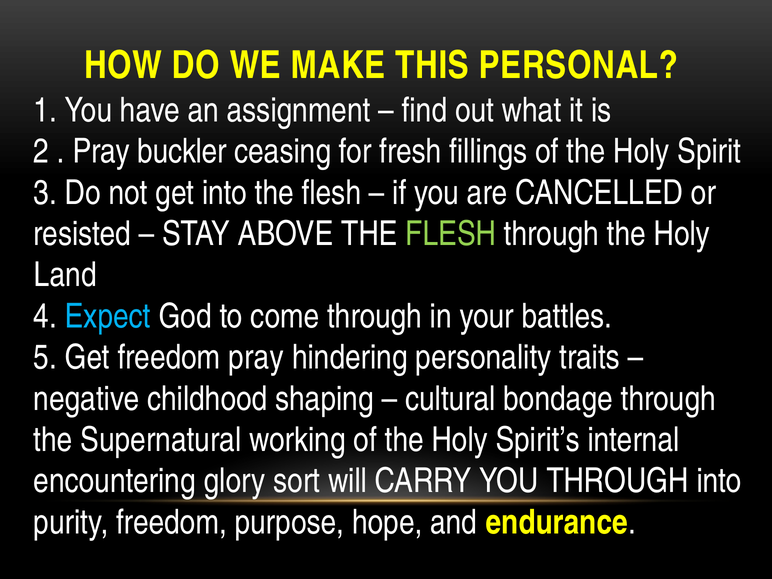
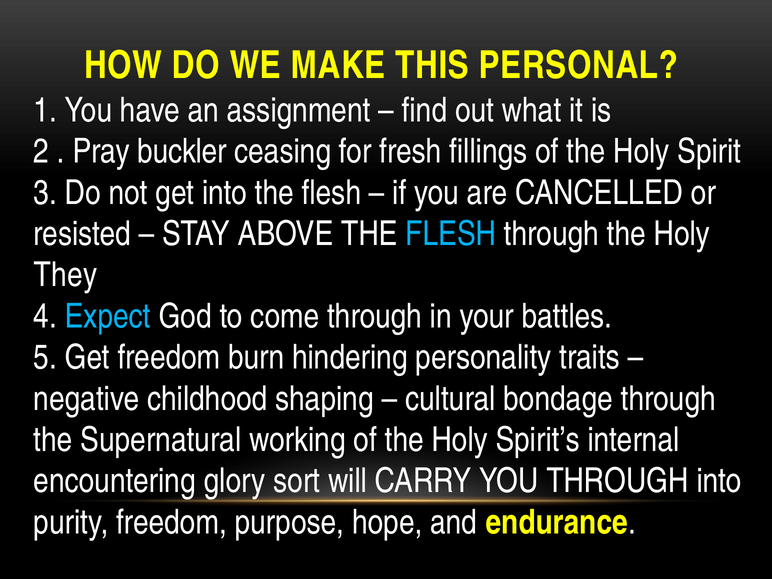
FLESH colour: light green -> light blue (451, 234)
Land: Land -> They (65, 275)
freedom pray: pray -> burn (256, 358)
